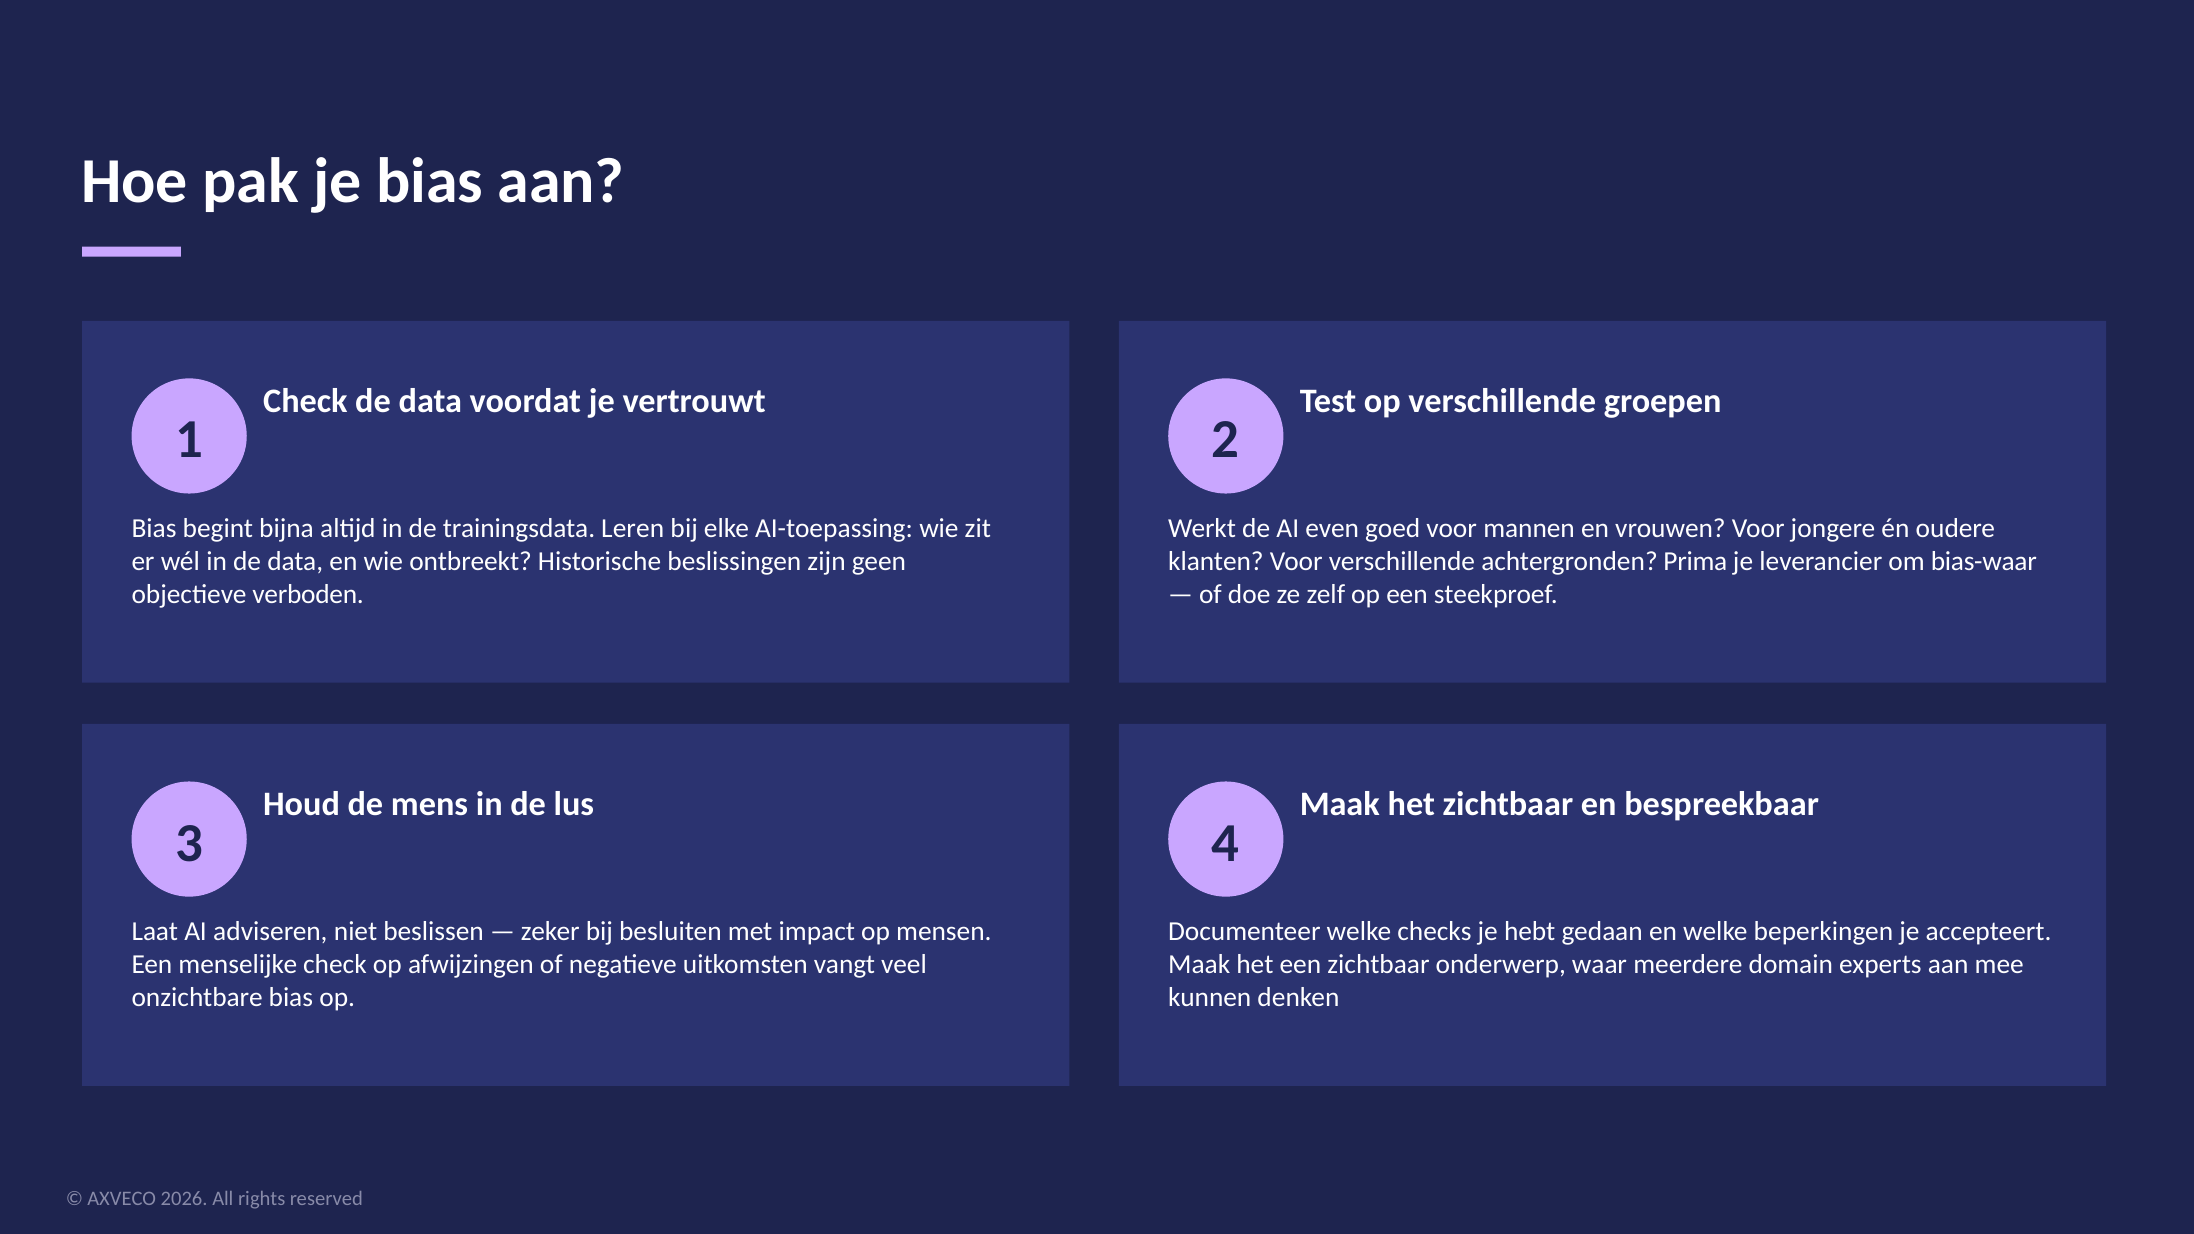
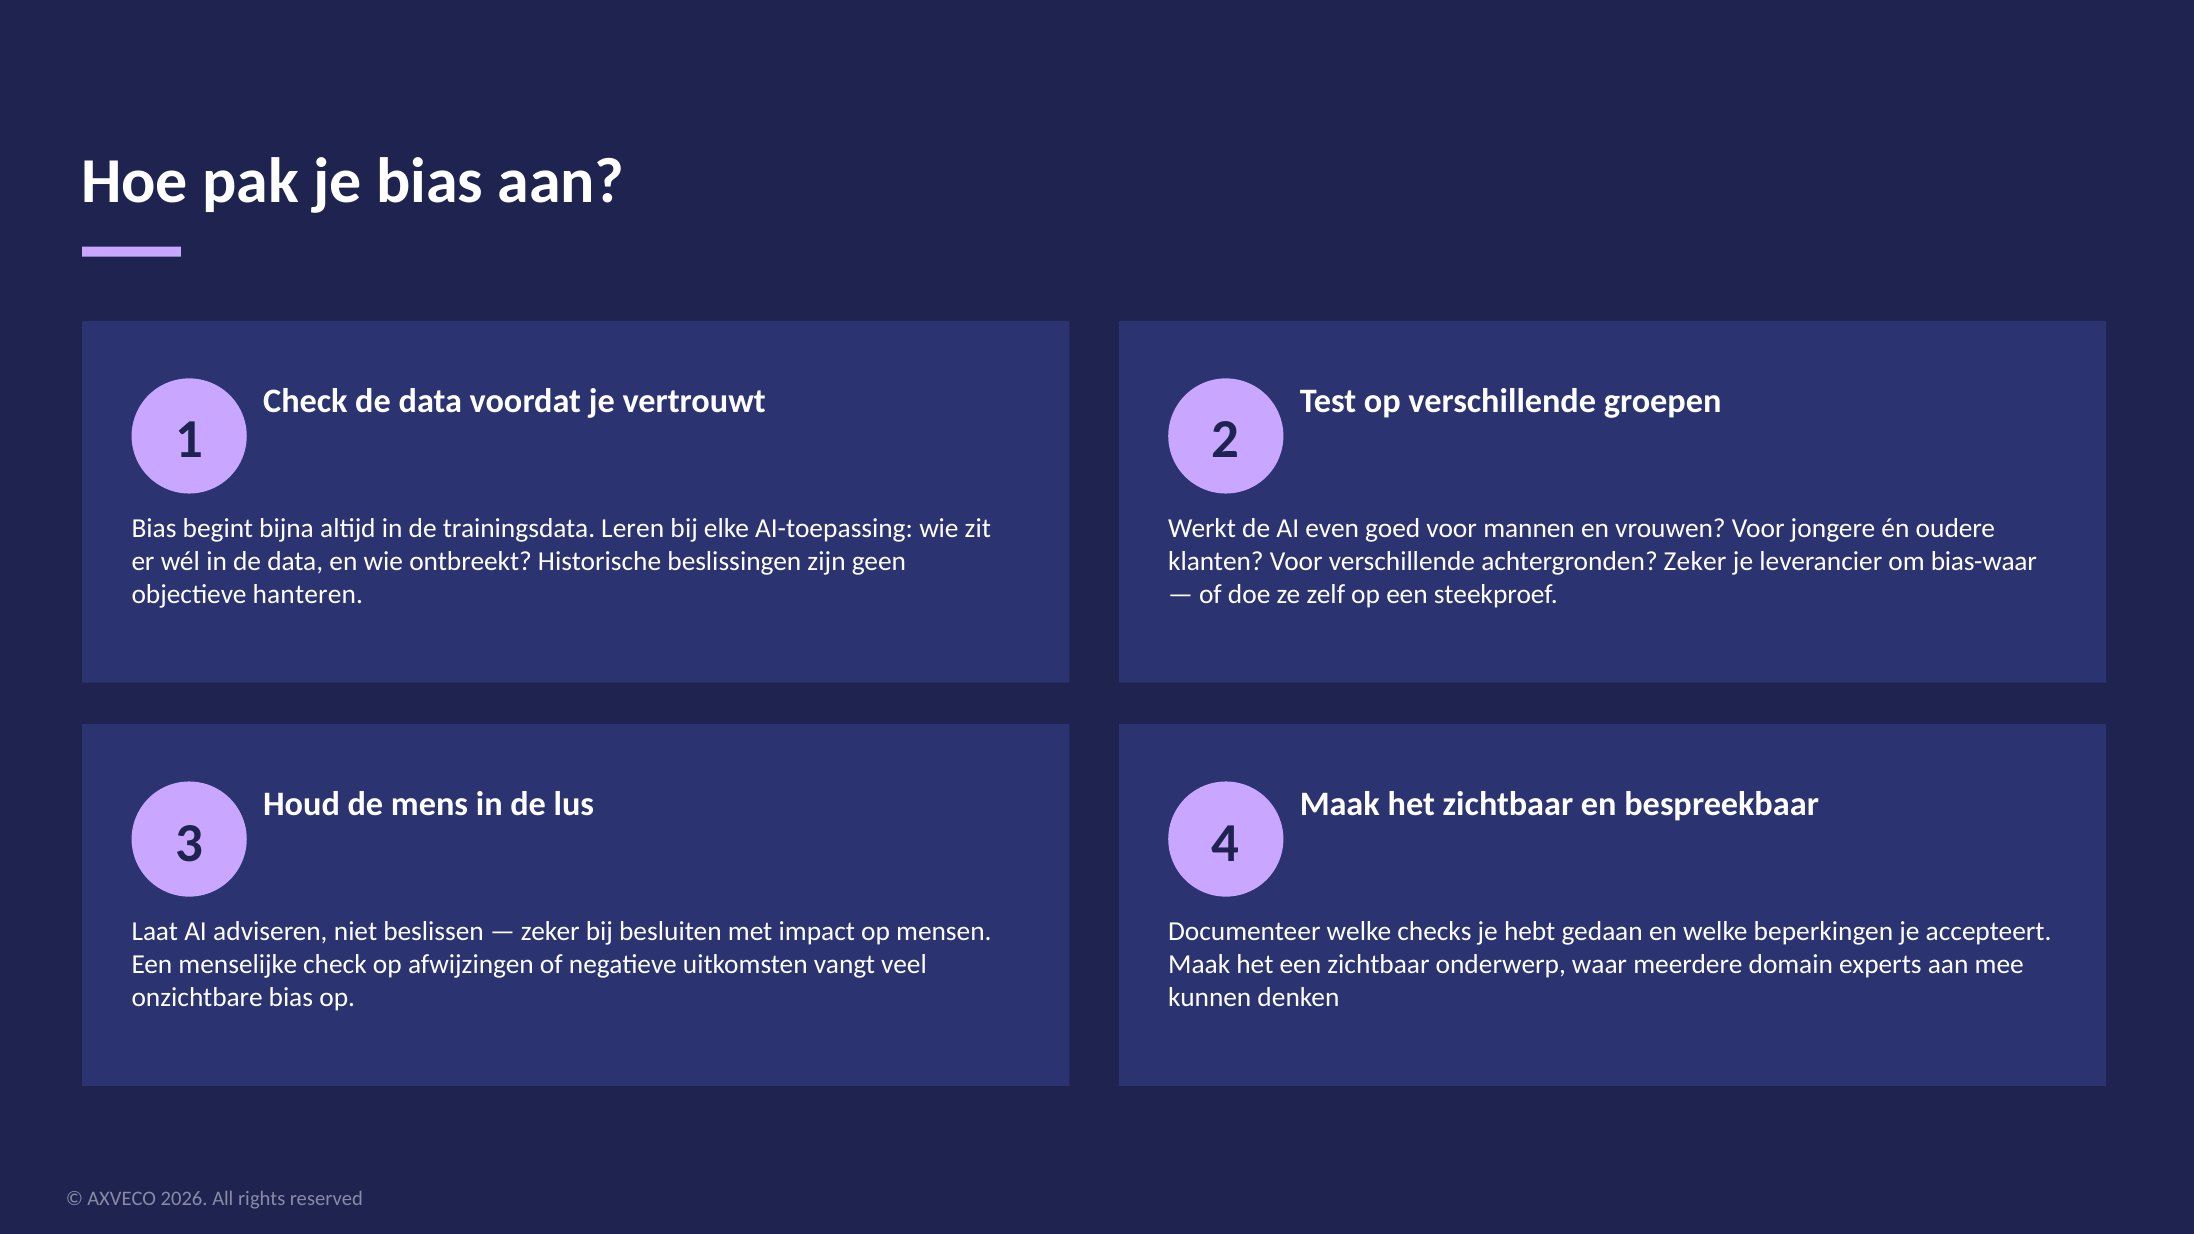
achtergronden Prima: Prima -> Zeker (1695, 561)
verboden: verboden -> hanteren (308, 594)
